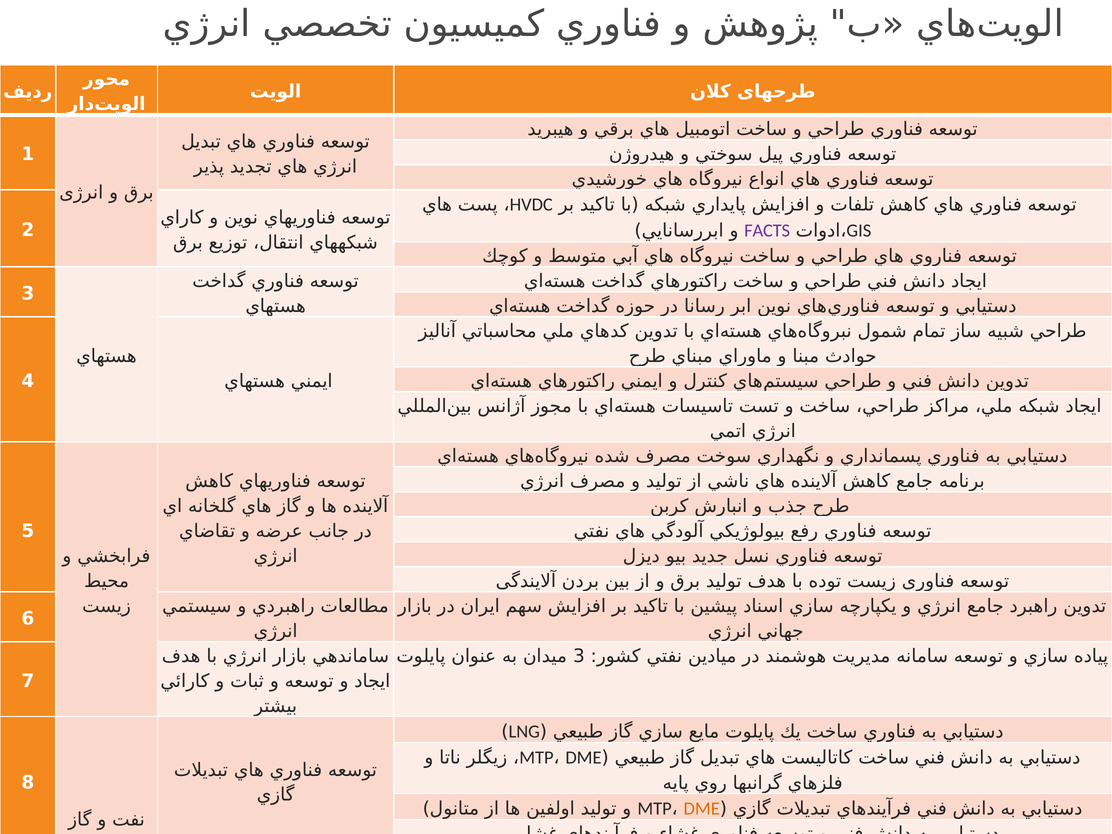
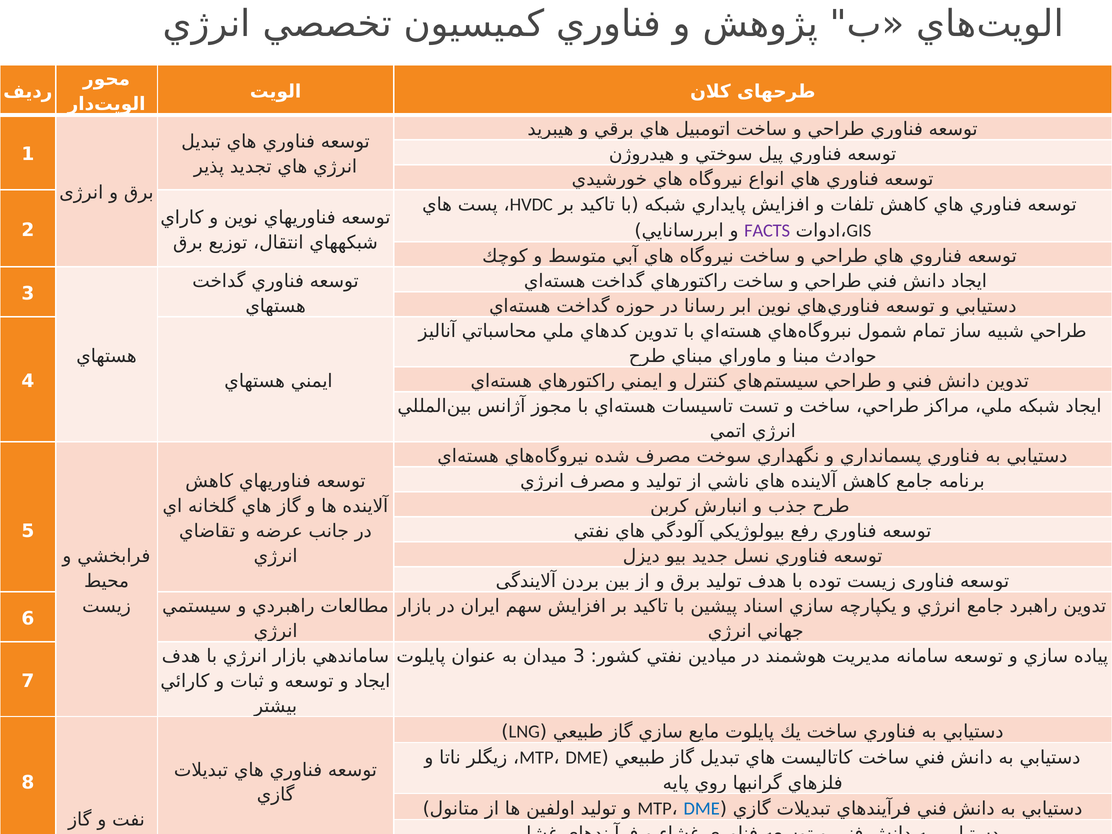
DME colour: orange -> blue (702, 808)
